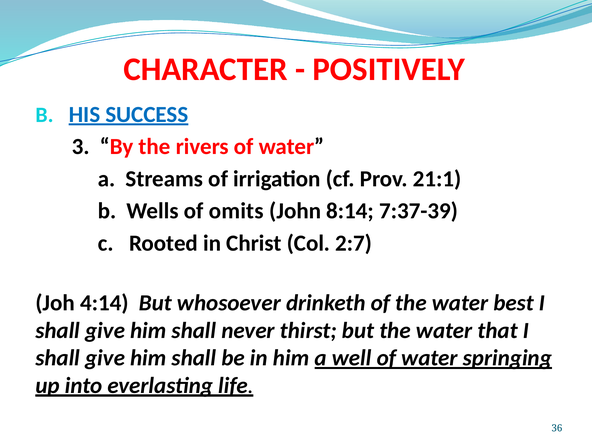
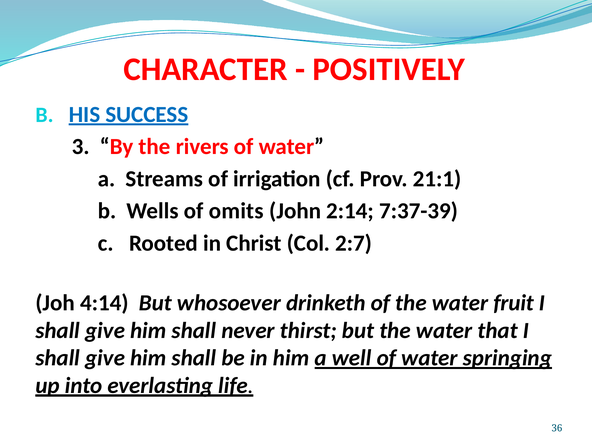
8:14: 8:14 -> 2:14 (350, 211)
best: best -> fruit (514, 303)
